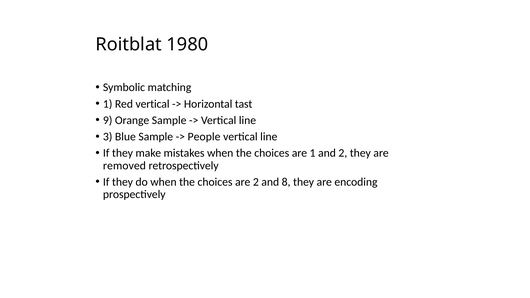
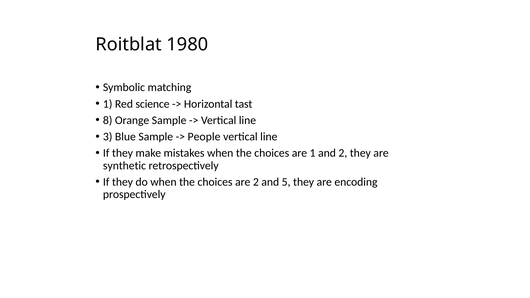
Red vertical: vertical -> science (153, 104)
9: 9 -> 8 (108, 120)
removed: removed -> synthetic (125, 166)
8: 8 -> 5 (286, 182)
